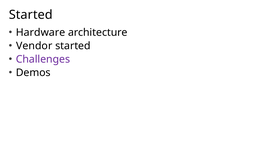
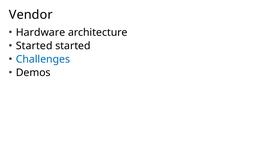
Started: Started -> Vendor (31, 15)
Vendor: Vendor -> Started (34, 46)
Challenges colour: purple -> blue (43, 59)
